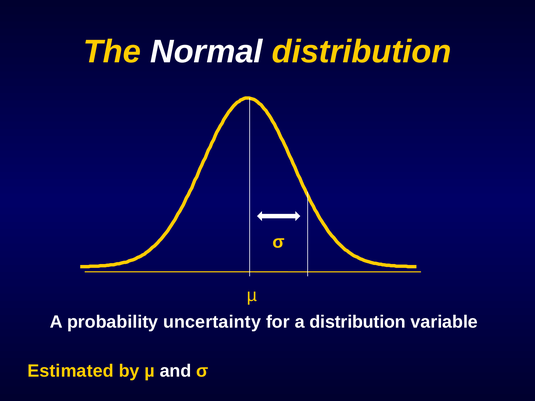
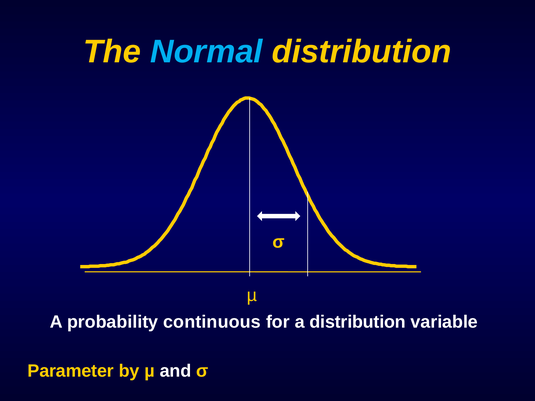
Normal colour: white -> light blue (206, 52)
uncertainty: uncertainty -> continuous (212, 322)
Estimated: Estimated -> Parameter (71, 371)
